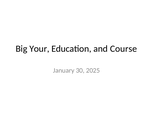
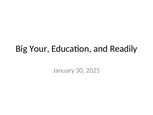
Course: Course -> Readily (124, 49)
